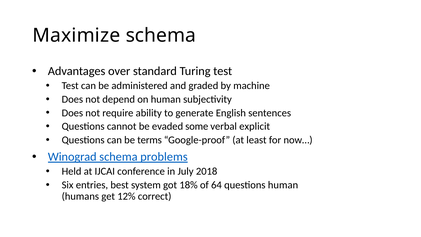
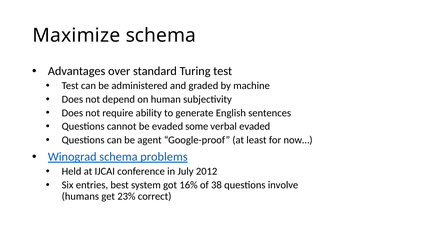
verbal explicit: explicit -> evaded (255, 126)
terms: terms -> agent (150, 140)
2018: 2018 -> 2012 (207, 171)
18%: 18% -> 16% (189, 185)
64: 64 -> 38 (216, 185)
questions human: human -> involve (283, 185)
12%: 12% -> 23% (126, 196)
